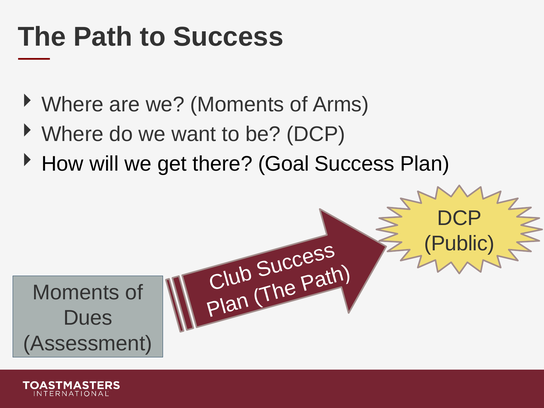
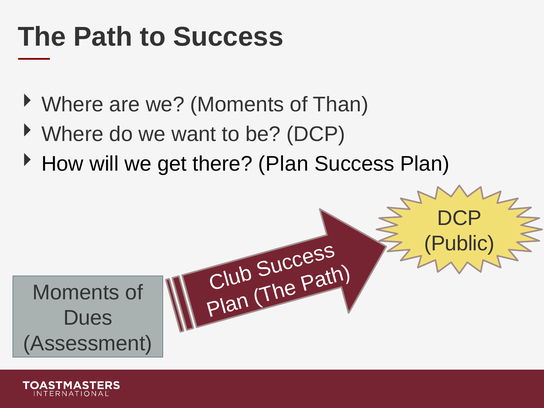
Arms: Arms -> Than (341, 104)
there Goal: Goal -> Plan (283, 164)
